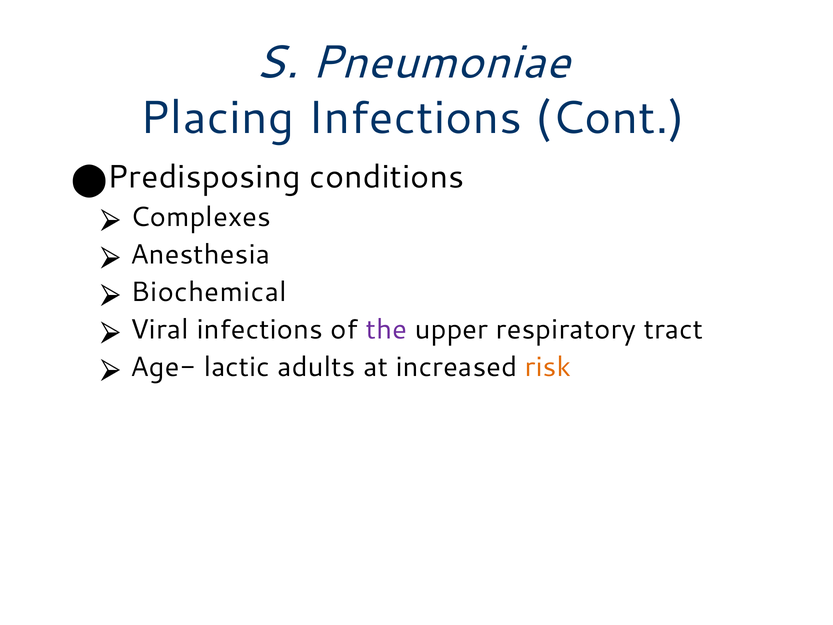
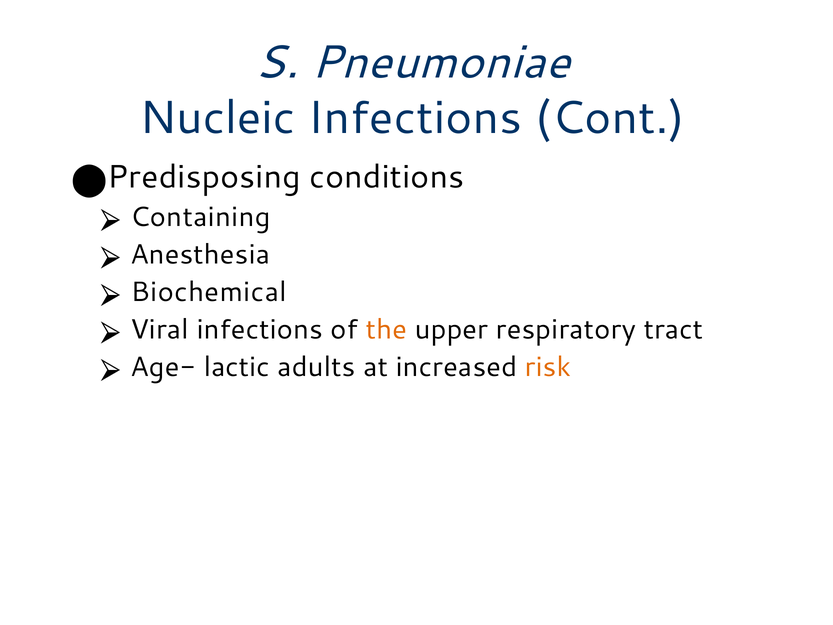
Placing: Placing -> Nucleic (217, 118)
Complexes: Complexes -> Containing (200, 217)
the colour: purple -> orange (386, 330)
